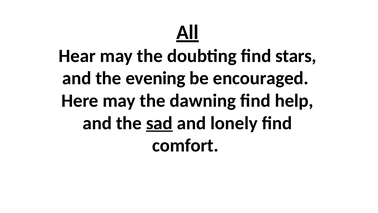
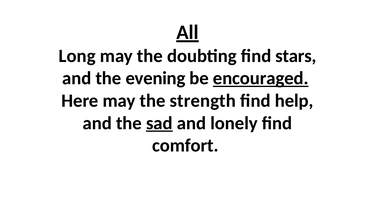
Hear: Hear -> Long (77, 56)
encouraged underline: none -> present (261, 78)
dawning: dawning -> strength (203, 101)
